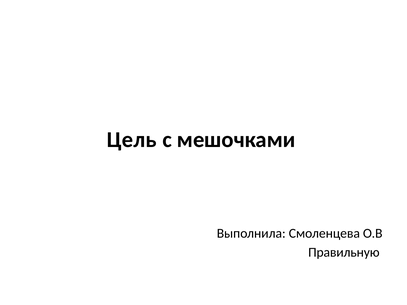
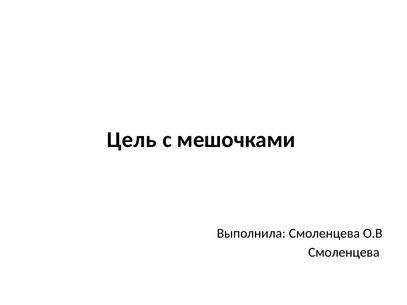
Правильную: Правильную -> Смоленцева (344, 252)
